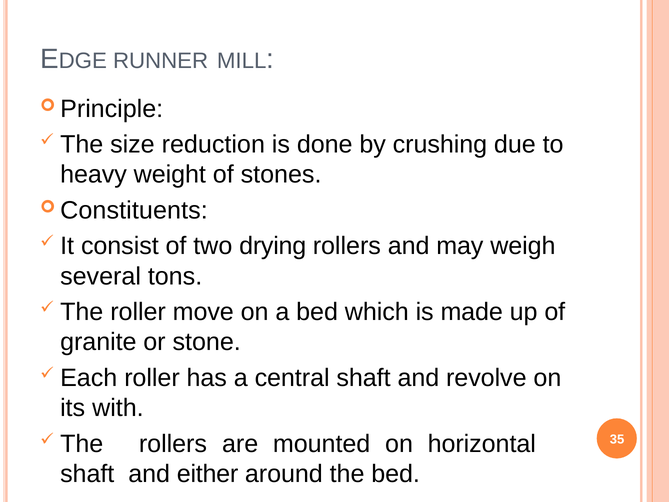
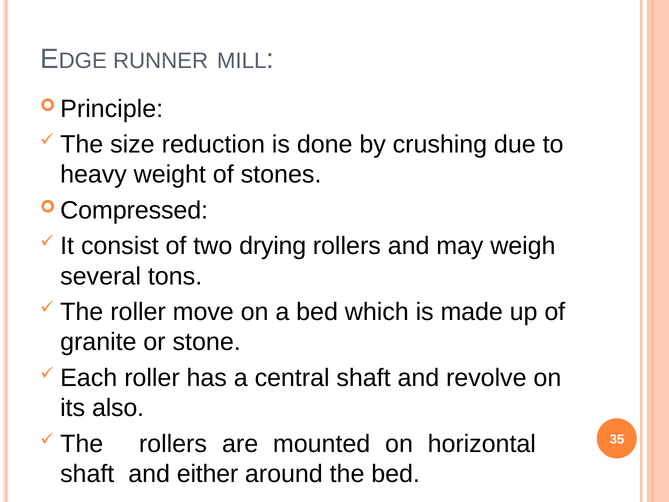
Constituents: Constituents -> Compressed (134, 210)
with: with -> also (118, 408)
